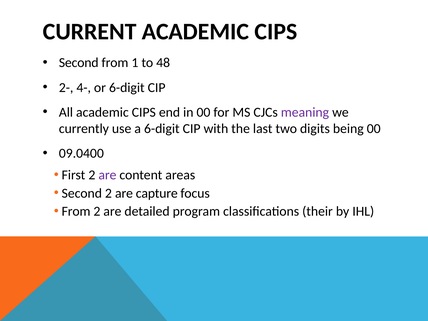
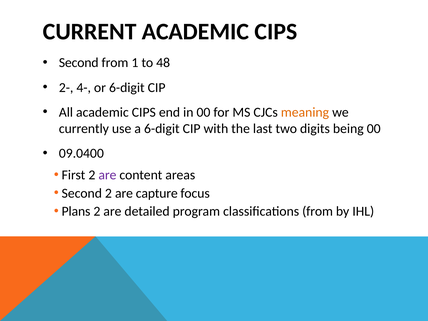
meaning colour: purple -> orange (305, 112)
From: From -> Plans (76, 211)
classifications their: their -> from (318, 211)
